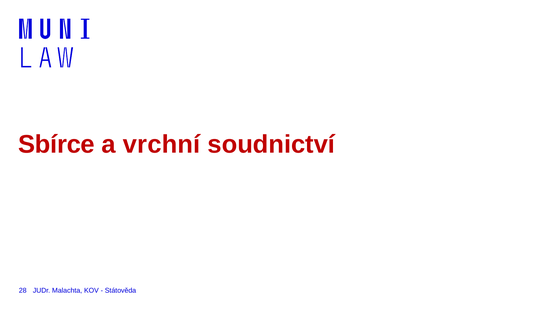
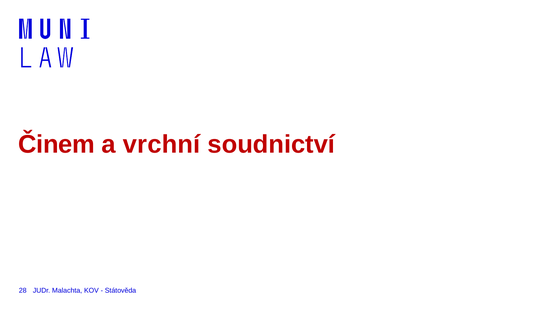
Sbírce: Sbírce -> Činem (56, 144)
